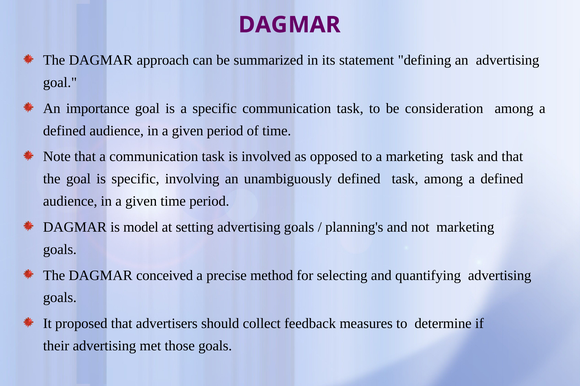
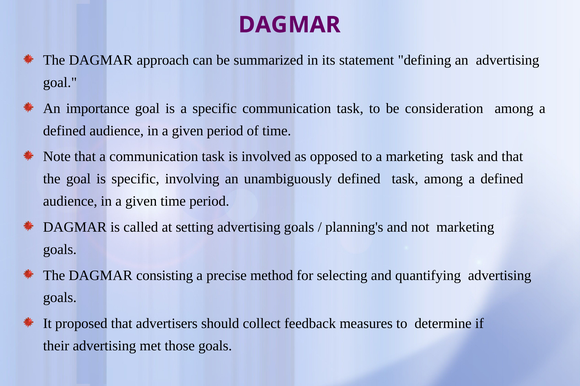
model: model -> called (141, 227)
conceived: conceived -> consisting (165, 276)
